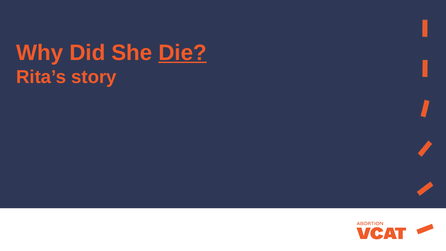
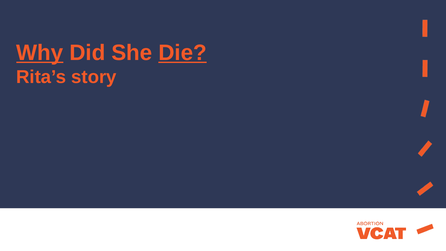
Why underline: none -> present (40, 53)
